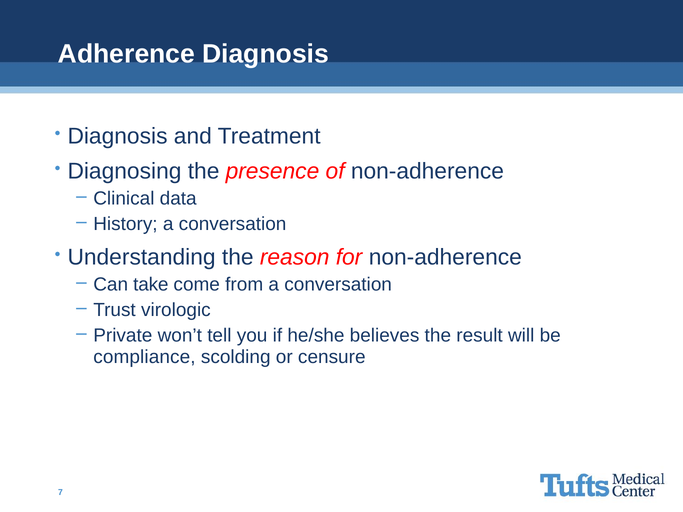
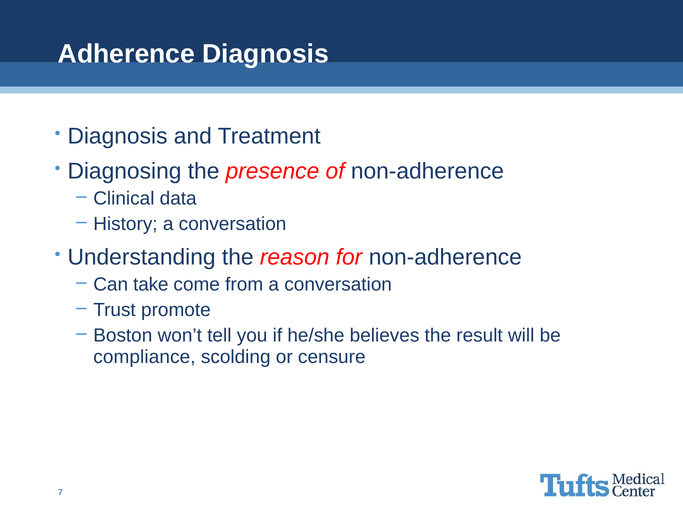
virologic: virologic -> promote (176, 310)
Private: Private -> Boston (123, 336)
